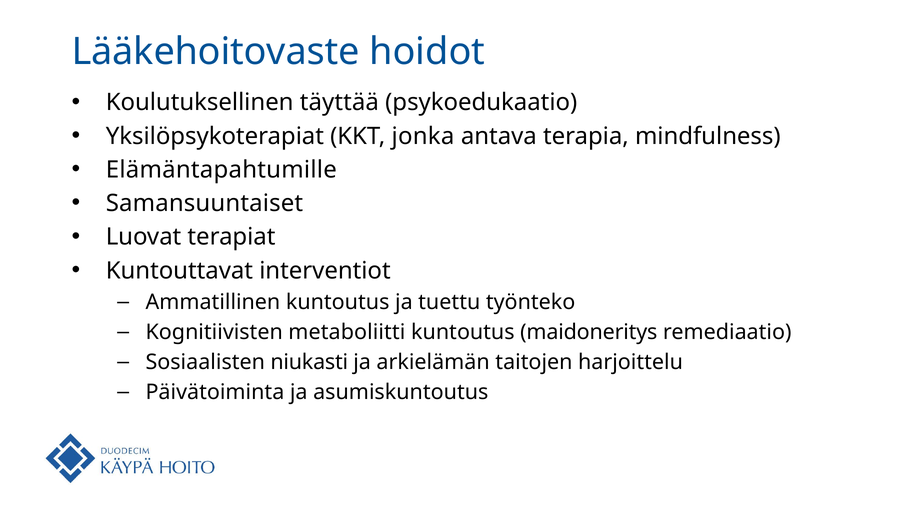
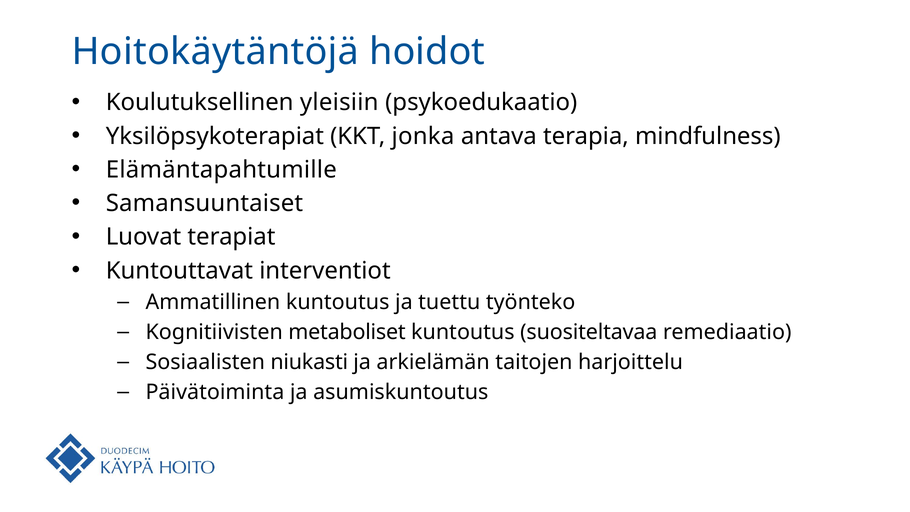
Lääkehoitovaste: Lääkehoitovaste -> Hoitokäytäntöjä (215, 52)
täyttää: täyttää -> yleisiin (339, 103)
metaboliitti: metaboliitti -> metaboliset (347, 332)
maidoneritys: maidoneritys -> suositeltavaa (589, 332)
